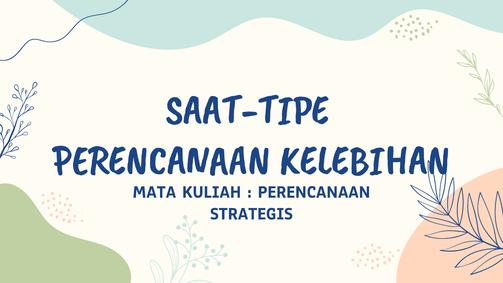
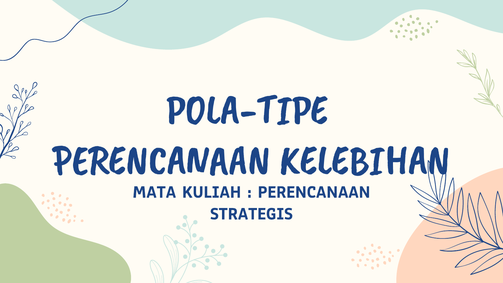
SAAT-TIPE: SAAT-TIPE -> POLA-TIPE (247, 110)
